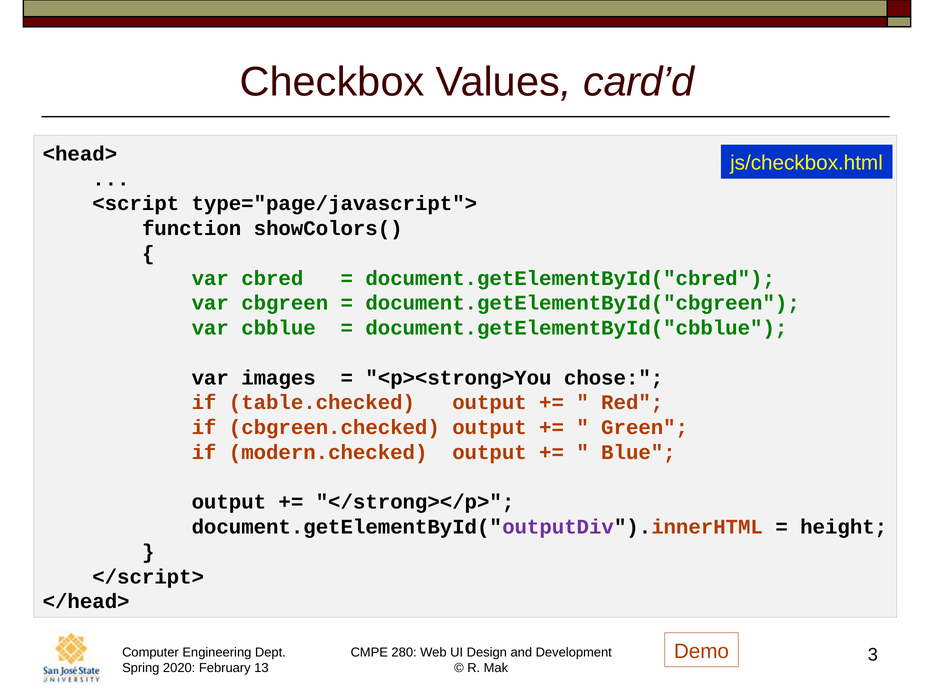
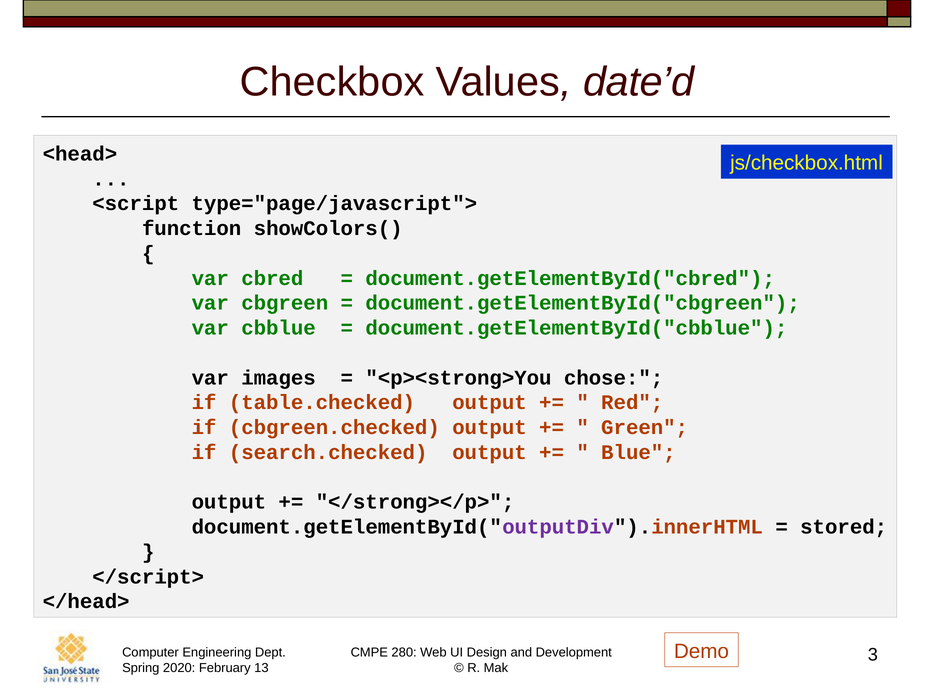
card’d: card’d -> date’d (639, 82)
modern.checked: modern.checked -> search.checked (328, 453)
height: height -> stored (844, 527)
